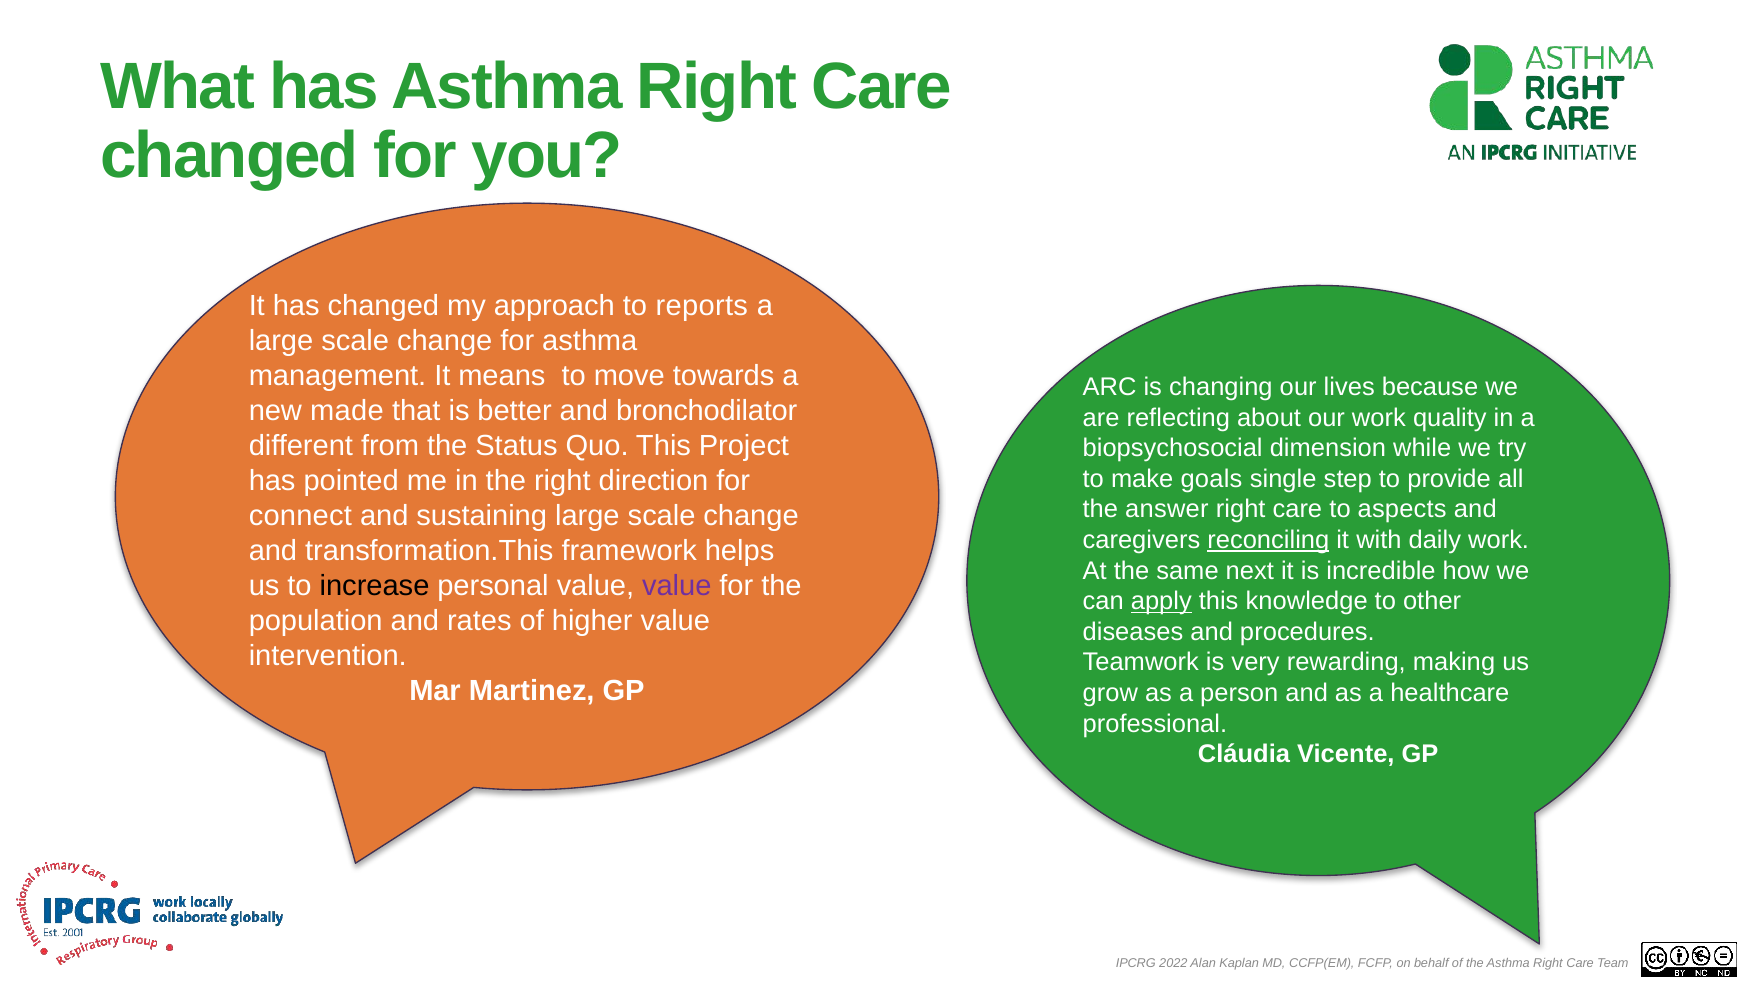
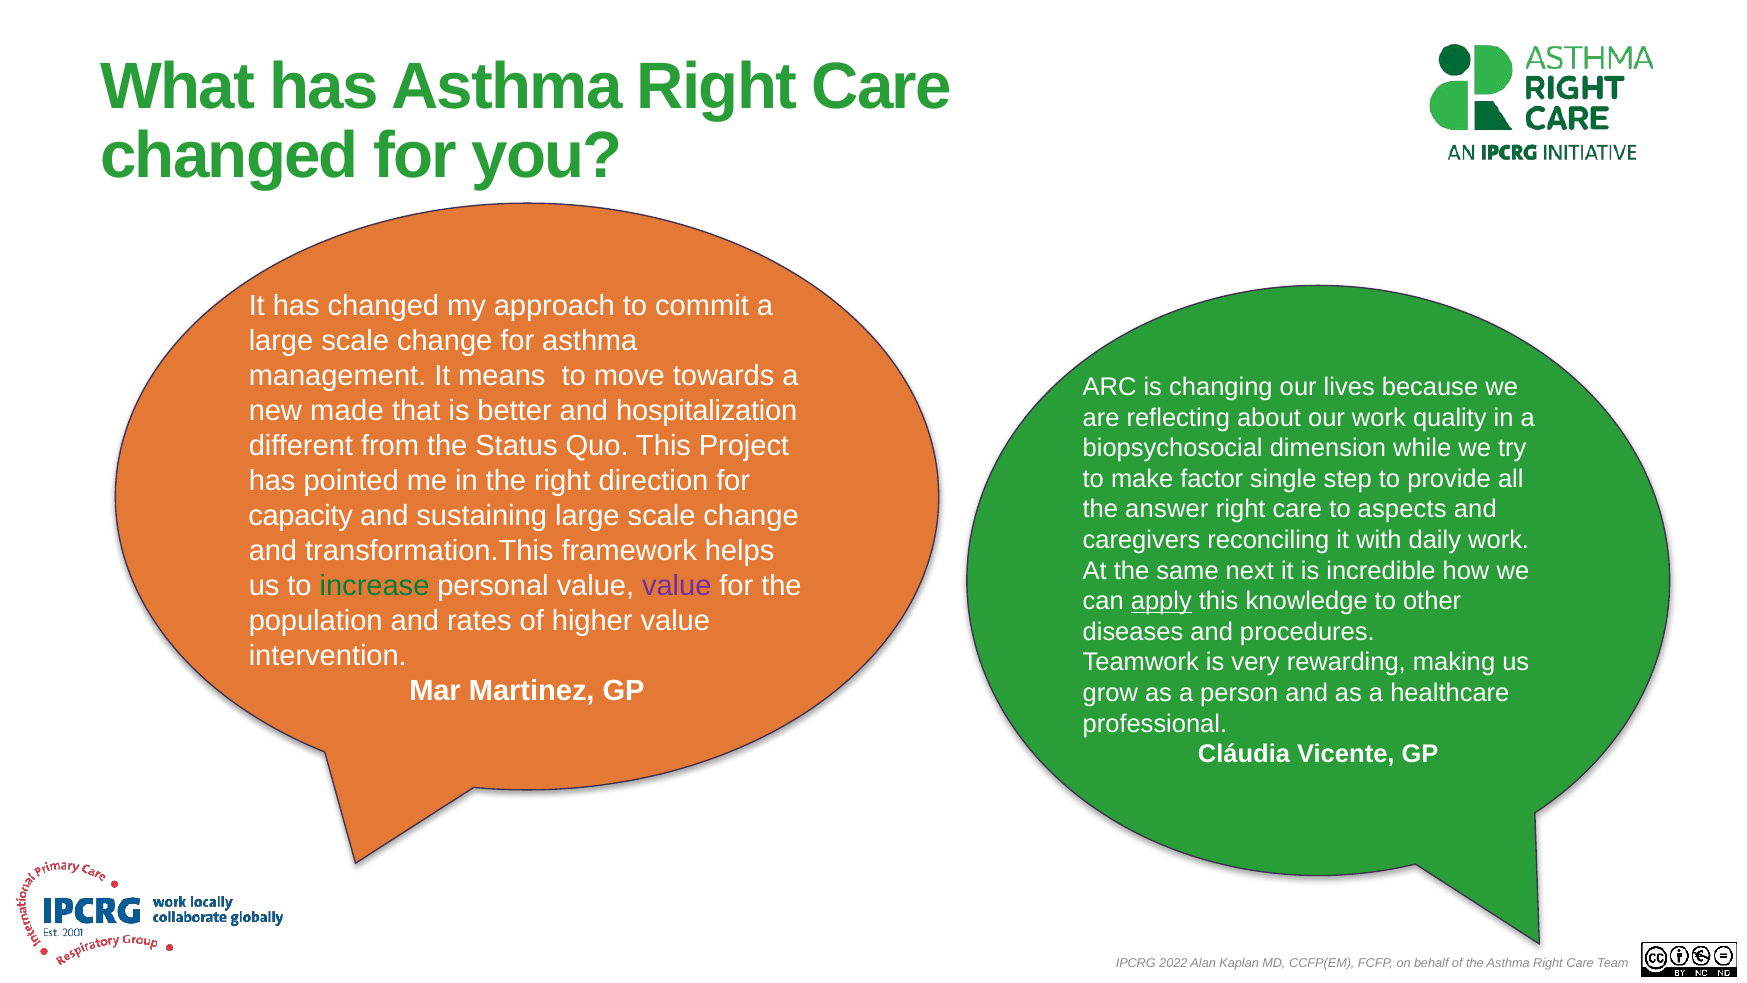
reports: reports -> commit (702, 306)
bronchodilator: bronchodilator -> hospitalization (707, 411)
goals: goals -> factor (1212, 479)
connect: connect -> capacity (301, 516)
reconciling underline: present -> none (1268, 540)
increase colour: black -> green (375, 586)
